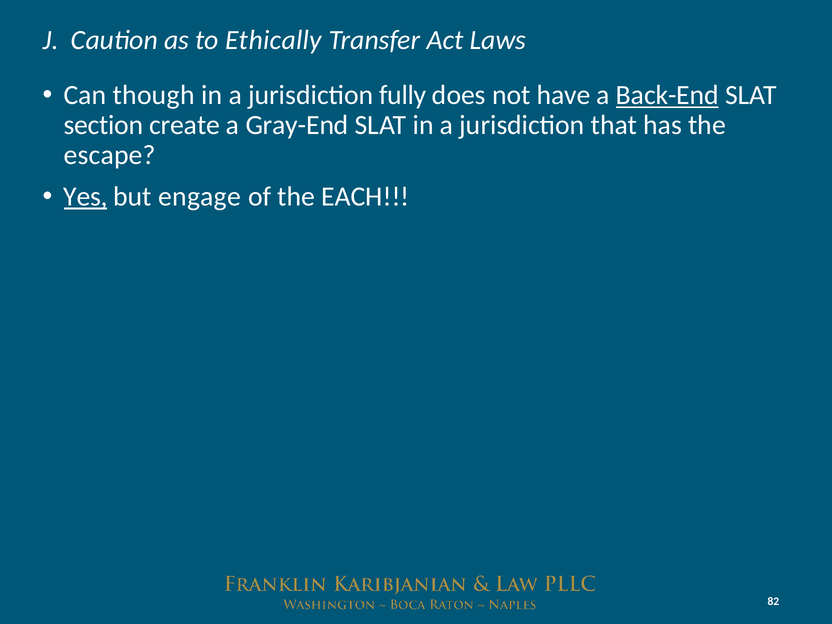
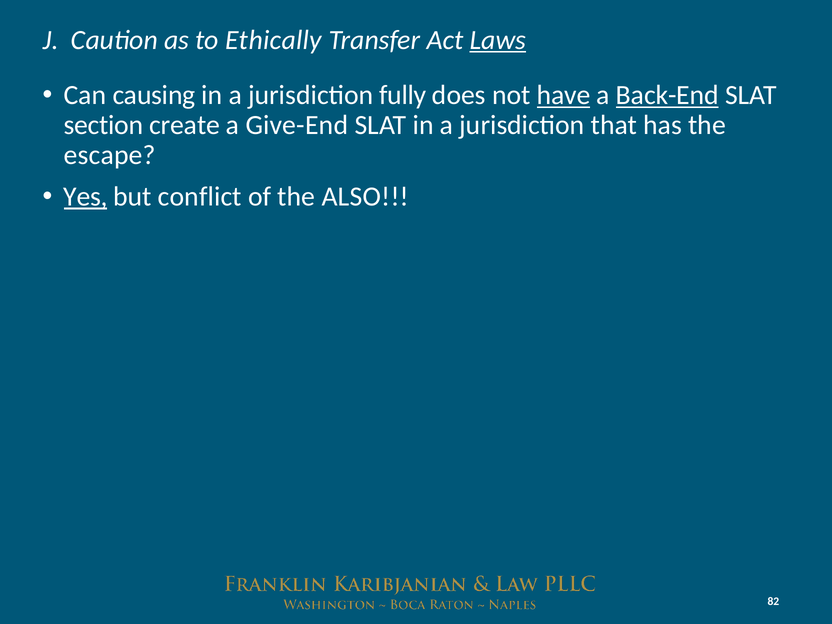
Laws underline: none -> present (498, 40)
though: though -> causing (154, 95)
have underline: none -> present (564, 95)
Gray-End: Gray-End -> Give-End (297, 125)
engage: engage -> conflict (200, 197)
EACH: EACH -> ALSO (365, 197)
